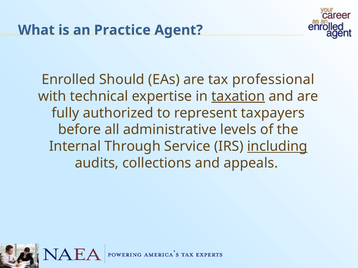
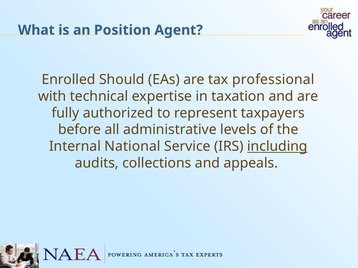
Practice: Practice -> Position (122, 30)
taxation underline: present -> none (238, 96)
Through: Through -> National (133, 147)
